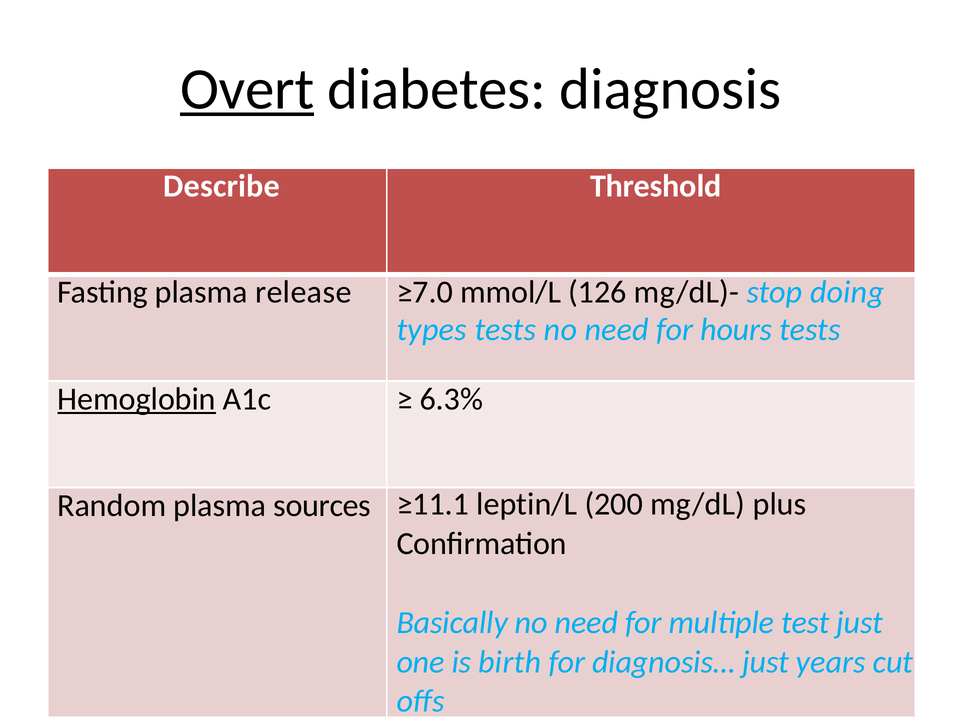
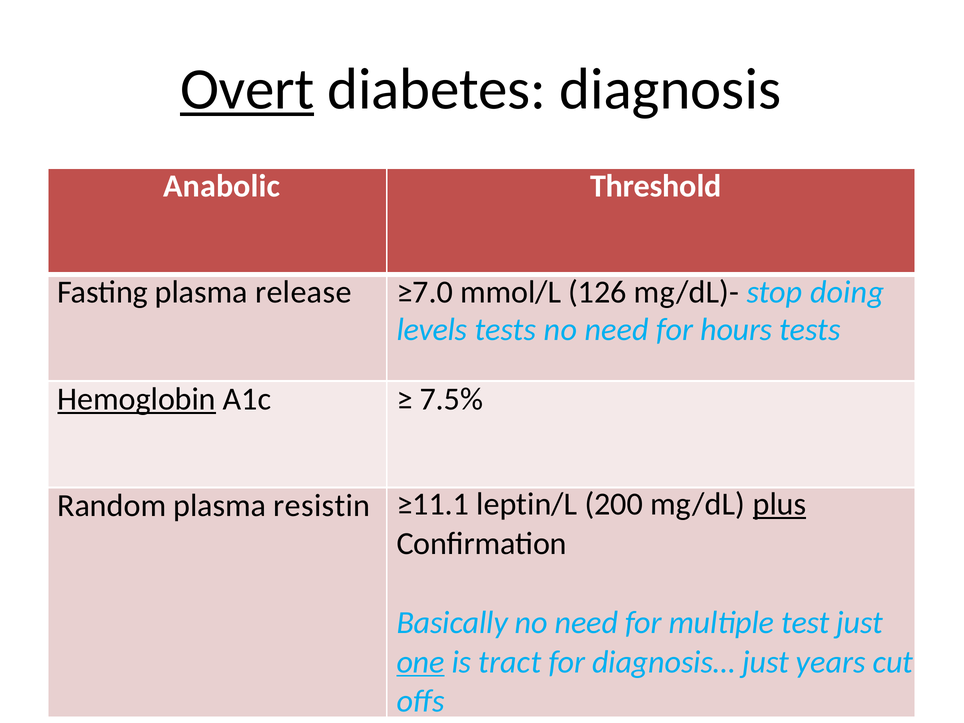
Describe: Describe -> Anabolic (222, 186)
types: types -> levels (432, 329)
6.3%: 6.3% -> 7.5% (451, 399)
sources: sources -> resistin (322, 506)
plus underline: none -> present (780, 504)
one underline: none -> present (421, 662)
birth: birth -> tract (510, 662)
